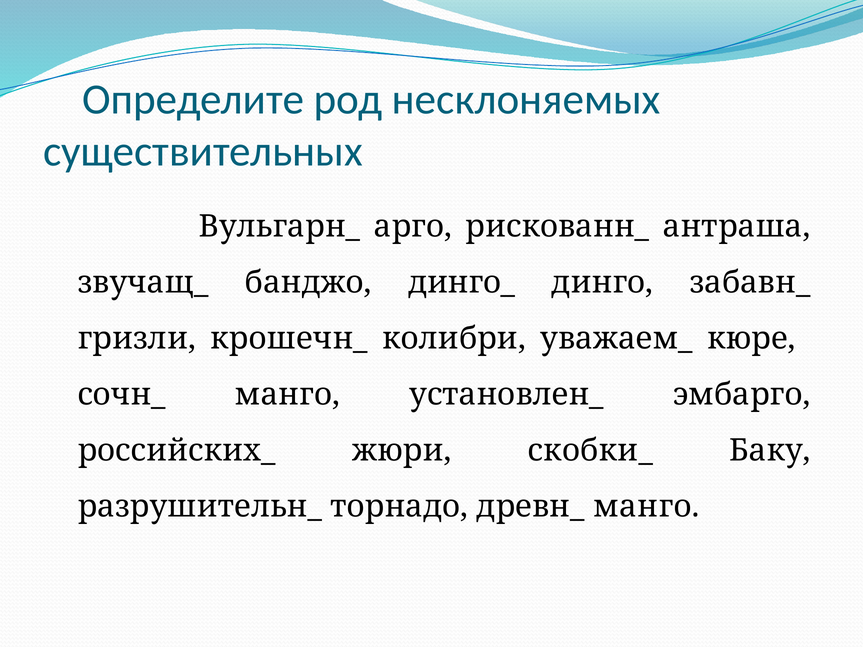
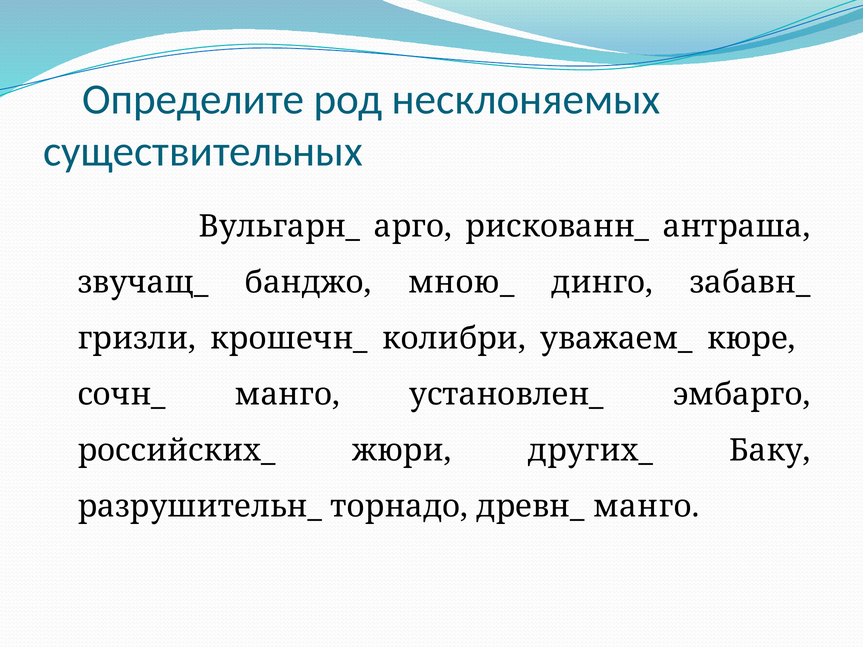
динго_: динго_ -> мною_ (461, 283)
скобки_: скобки_ -> других_ (590, 451)
